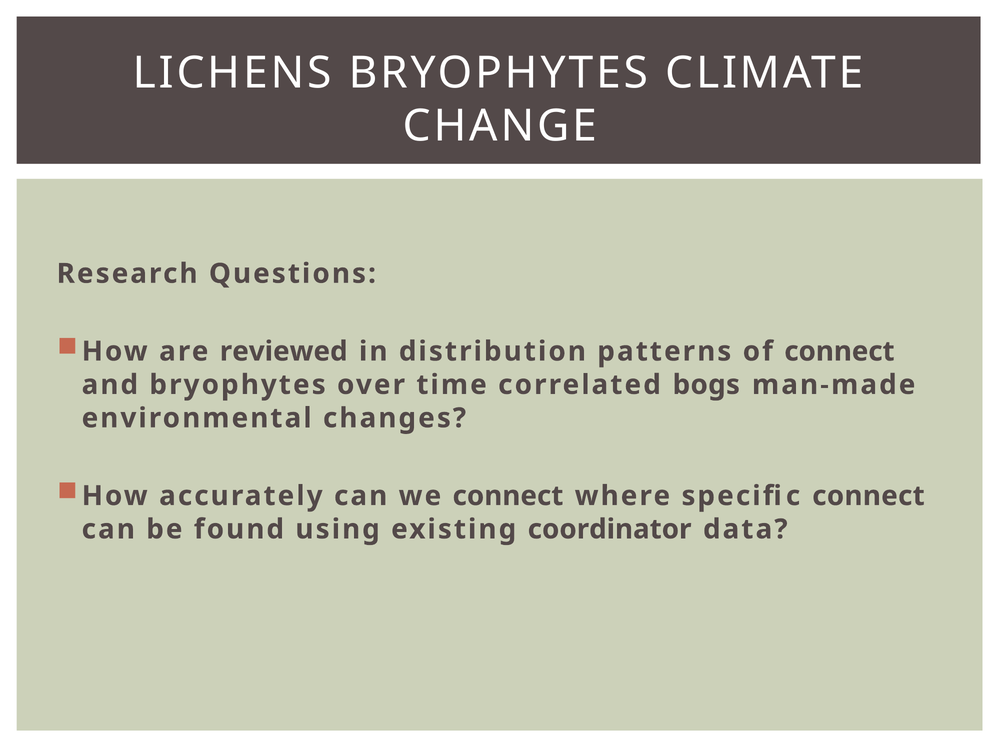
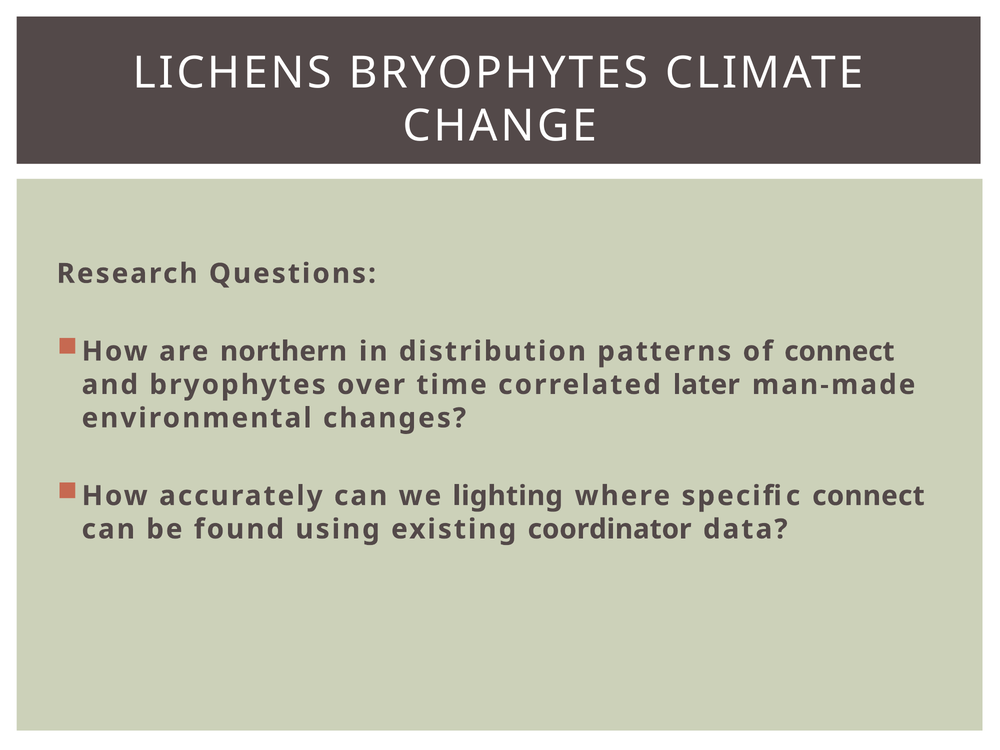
reviewed: reviewed -> northern (284, 351)
bogs: bogs -> later (706, 385)
we connect: connect -> lighting (508, 496)
